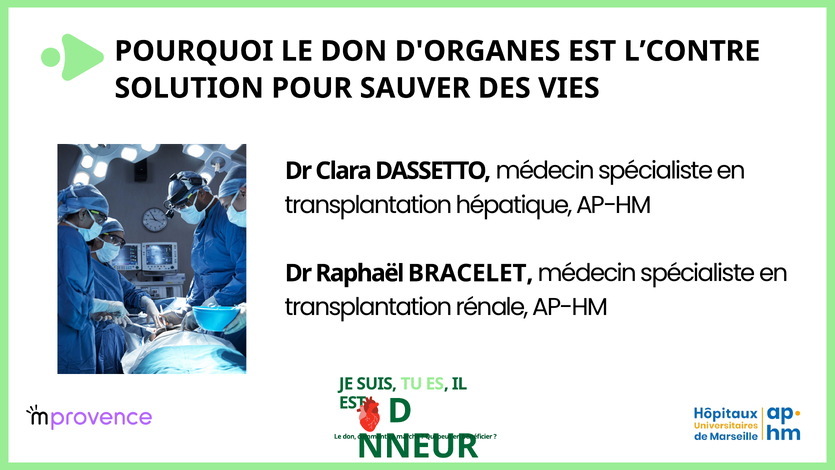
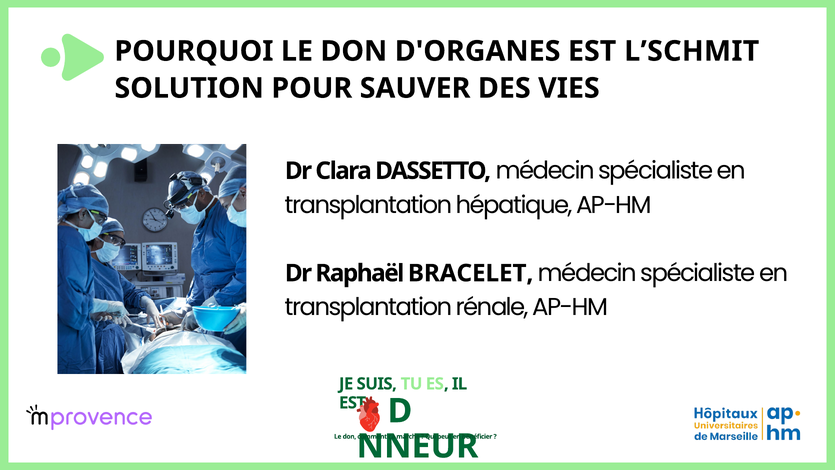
L’CONTRE: L’CONTRE -> L’SCHMIT (692, 51)
